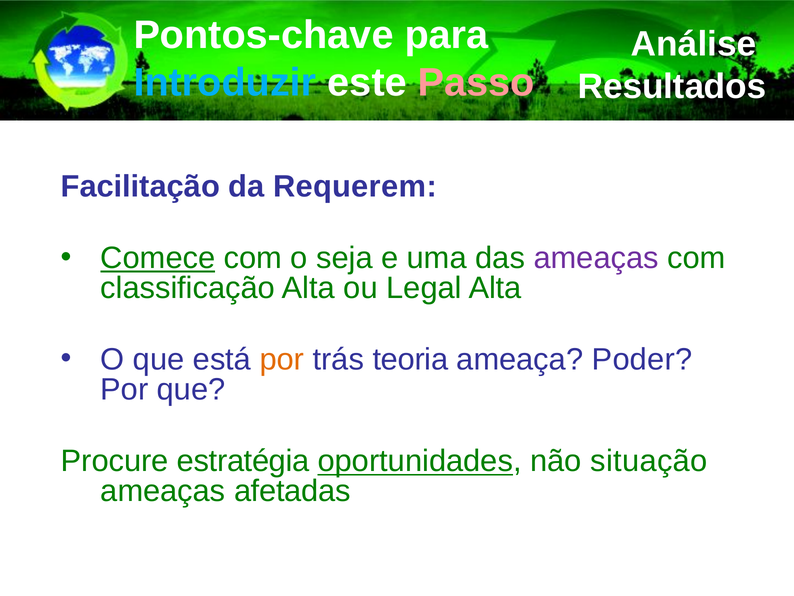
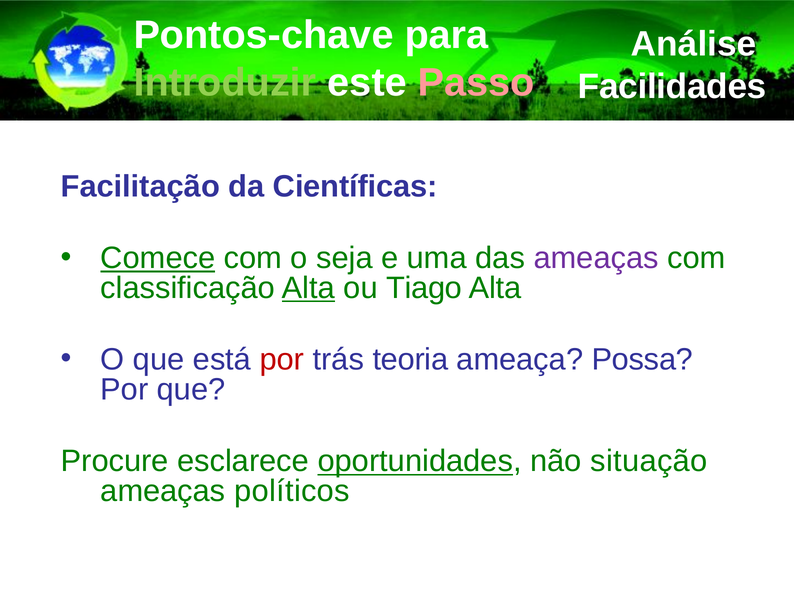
Introduzir colour: light blue -> light green (225, 83)
Resultados: Resultados -> Facilidades (672, 86)
Requerem: Requerem -> Científicas (355, 186)
Alta underline: none -> present (308, 288)
Legal: Legal -> Tiago (424, 288)
por colour: orange -> red (282, 359)
Poder: Poder -> Possa (642, 359)
estratégia: estratégia -> esclarece (243, 461)
afetadas: afetadas -> políticos (292, 490)
